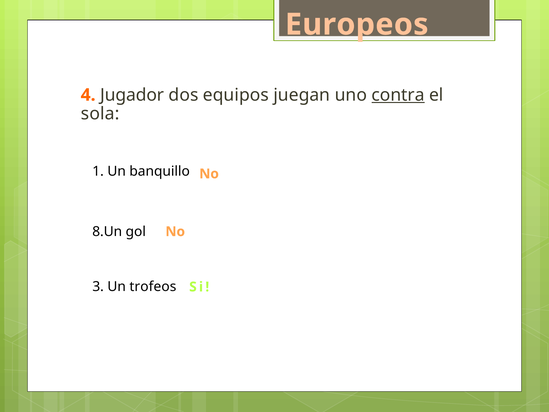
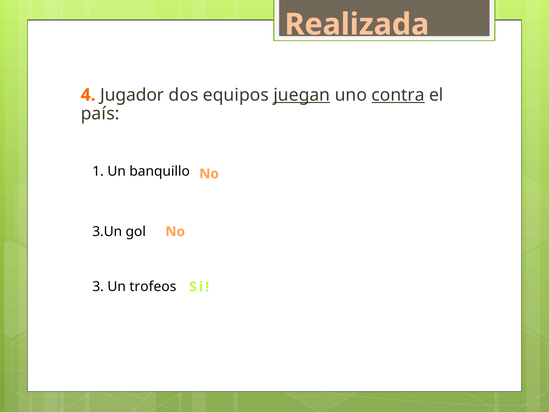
Europeos: Europeos -> Realizada (357, 24)
juegan underline: none -> present (302, 95)
sola: sola -> país (100, 114)
8.Un: 8.Un -> 3.Un (107, 231)
